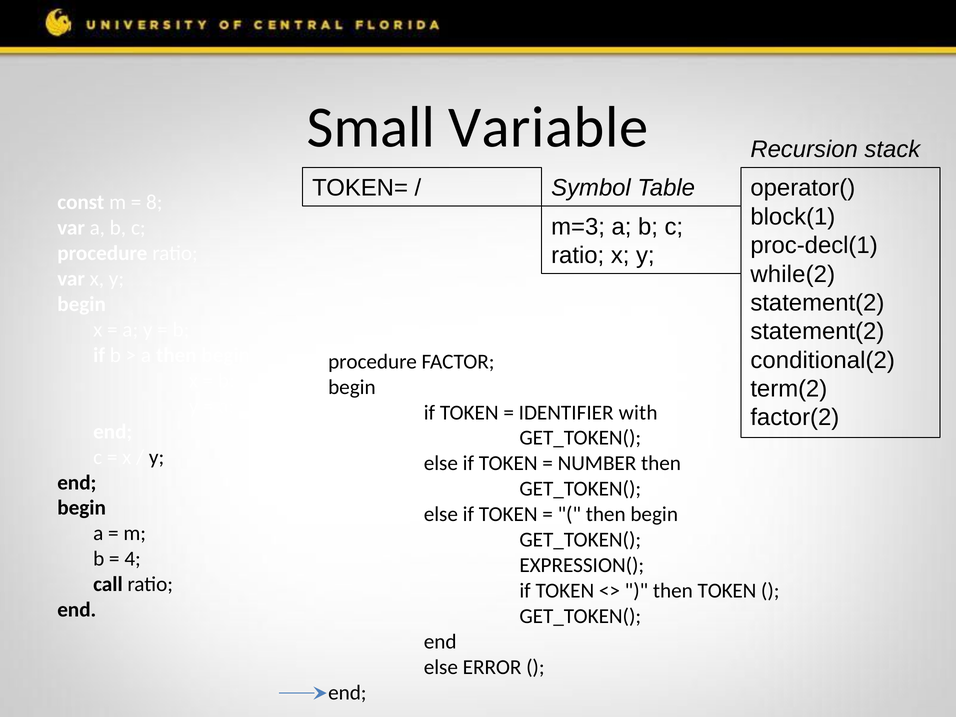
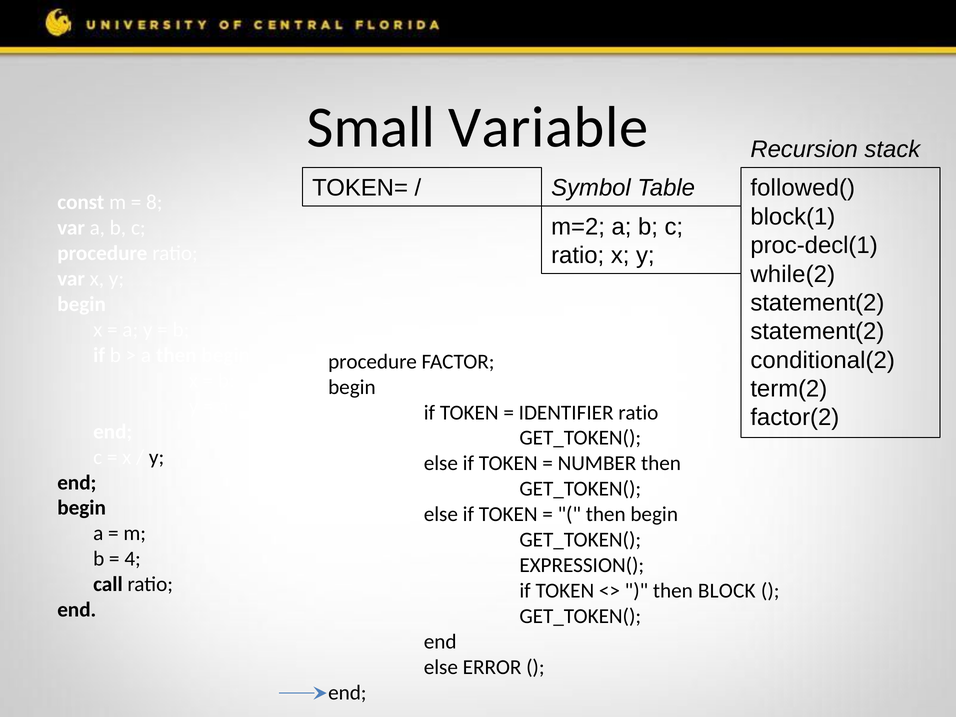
operator(: operator( -> followed( (803, 188)
m=3: m=3 -> m=2 (578, 227)
IDENTIFIER with: with -> ratio (638, 413)
then TOKEN: TOKEN -> BLOCK (727, 591)
